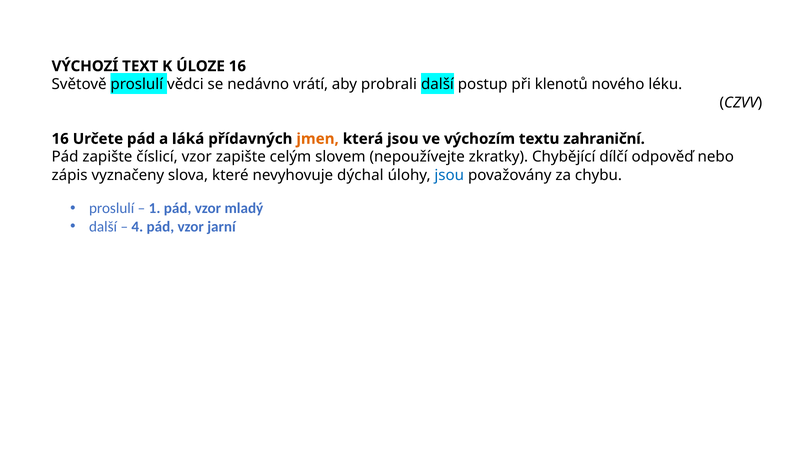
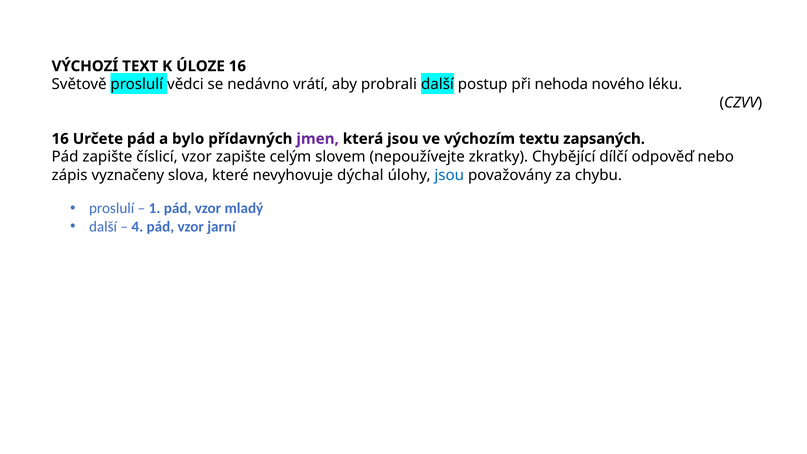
klenotů: klenotů -> nehoda (561, 84)
láká: láká -> bylo (188, 139)
jmen colour: orange -> purple (318, 139)
zahraniční: zahraniční -> zapsaných (604, 139)
